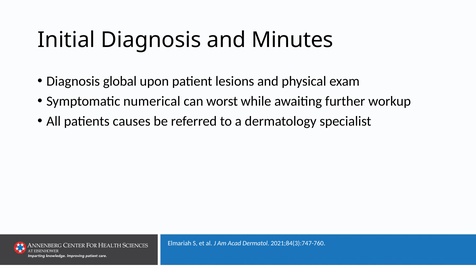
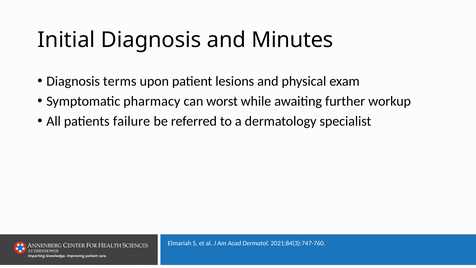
global: global -> terms (120, 81)
numerical: numerical -> pharmacy (152, 101)
causes: causes -> failure (132, 121)
